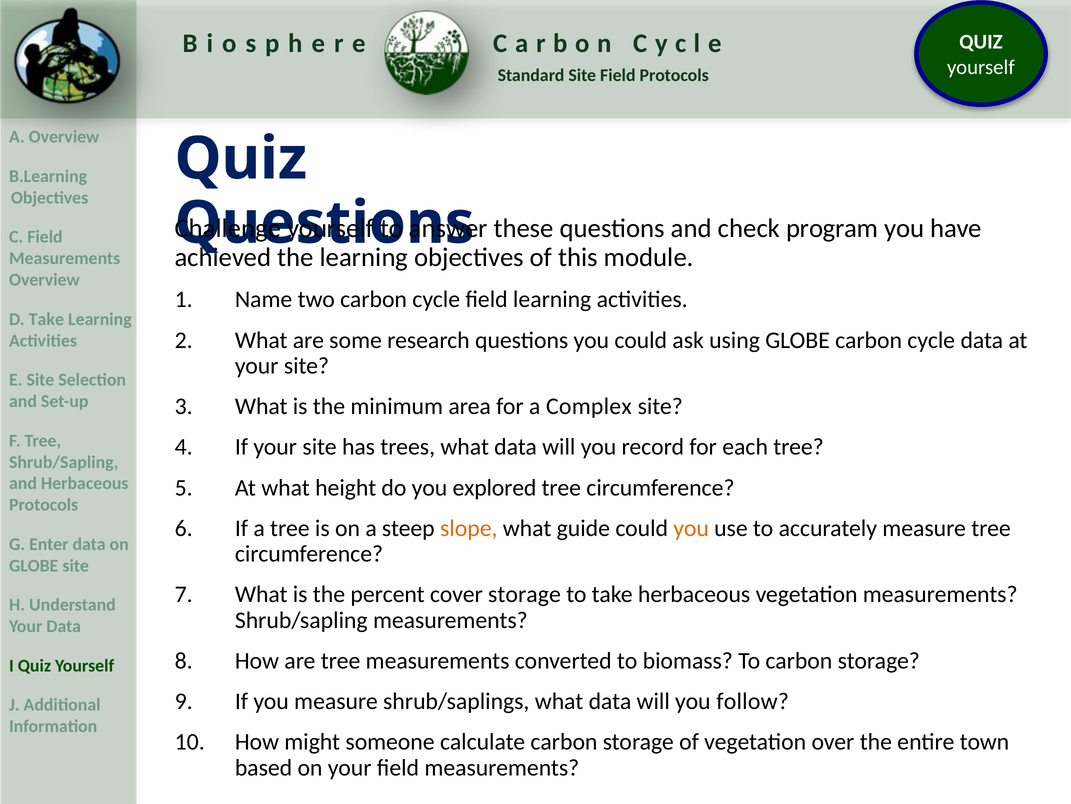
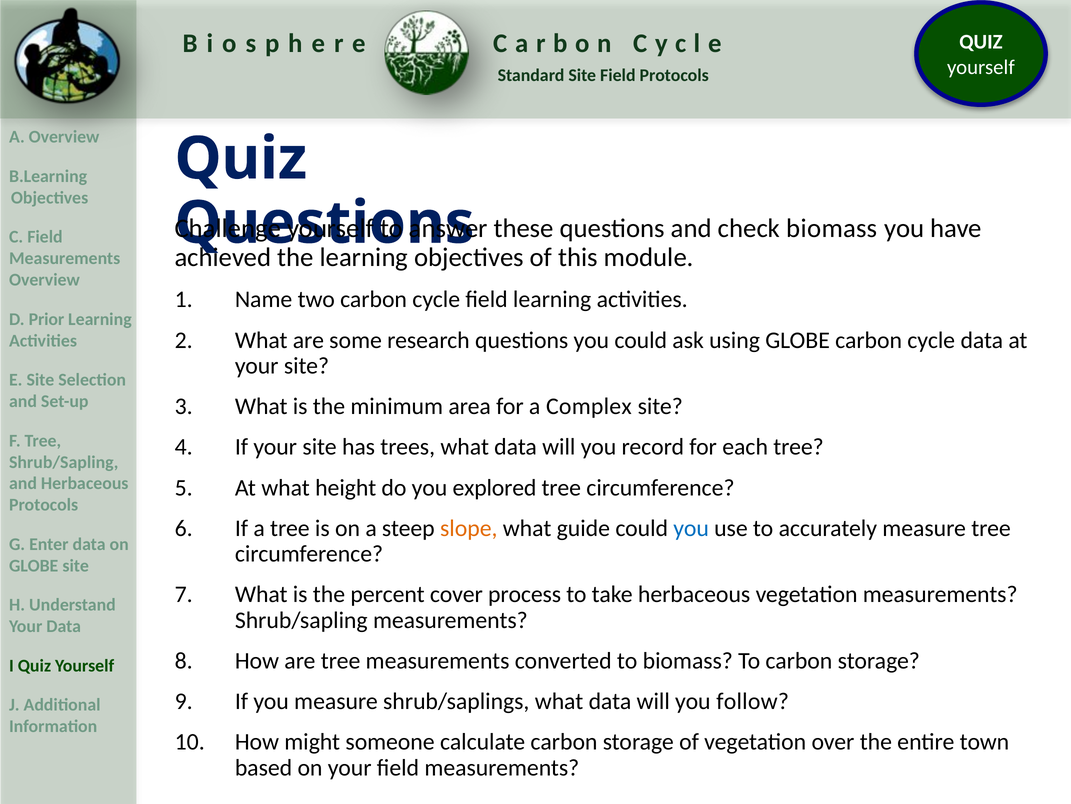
check program: program -> biomass (832, 228)
Take: Take -> Prior (46, 319)
you colour: orange -> blue (691, 528)
cover storage: storage -> process (525, 594)
